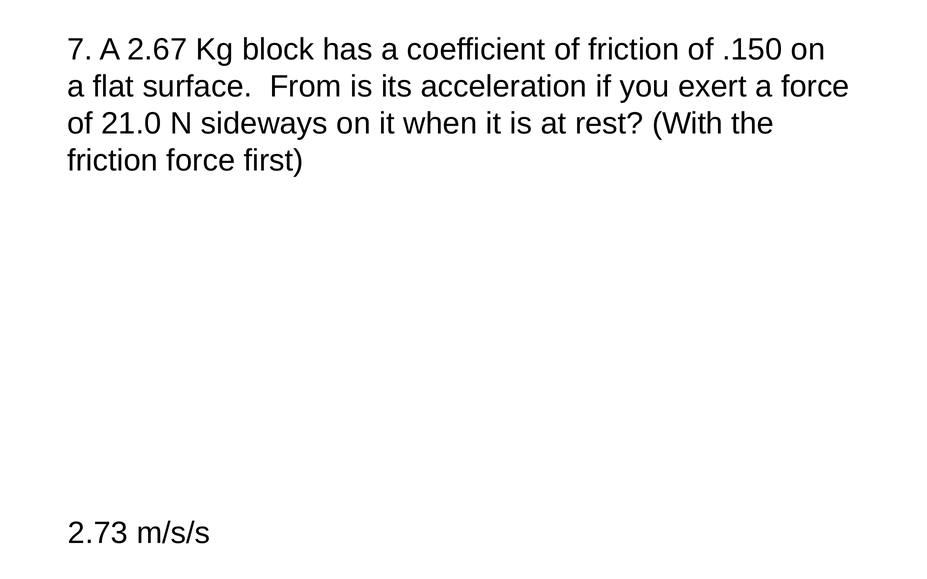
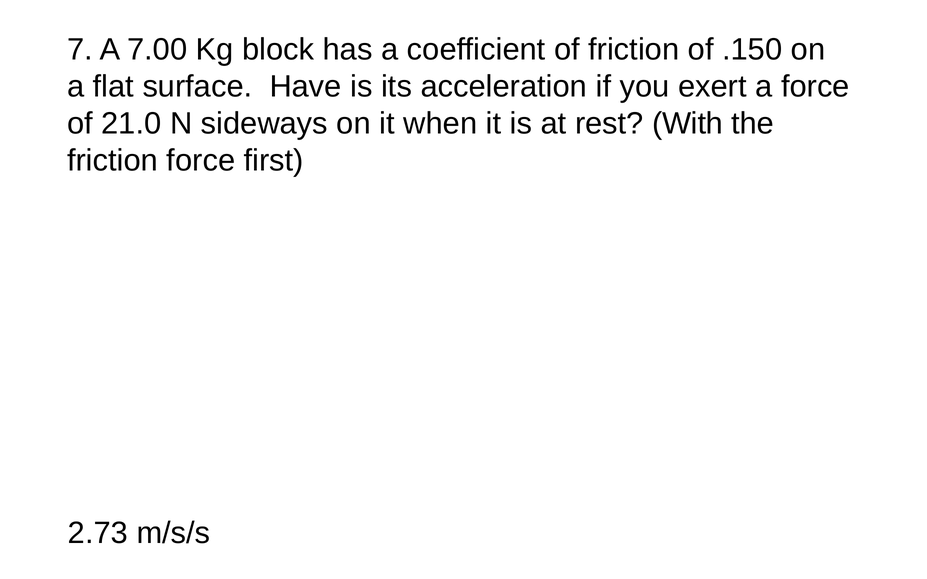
2.67: 2.67 -> 7.00 (157, 50)
From: From -> Have (306, 87)
